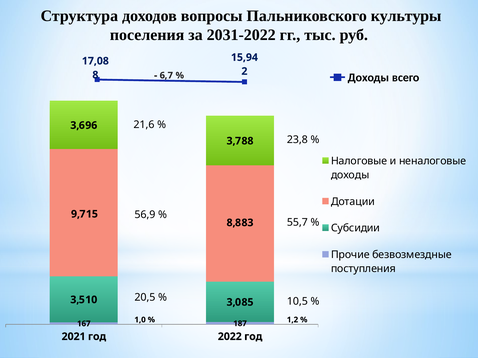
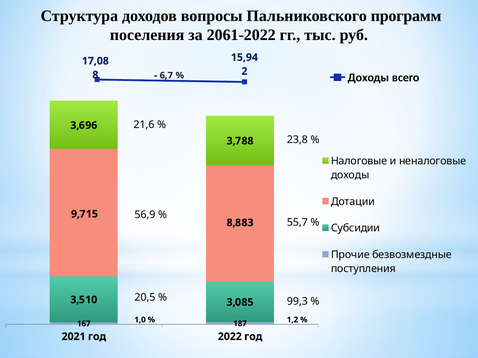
культуры: культуры -> программ (406, 16)
2031-2022: 2031-2022 -> 2061-2022 (241, 35)
10,5: 10,5 -> 99,3 (297, 302)
